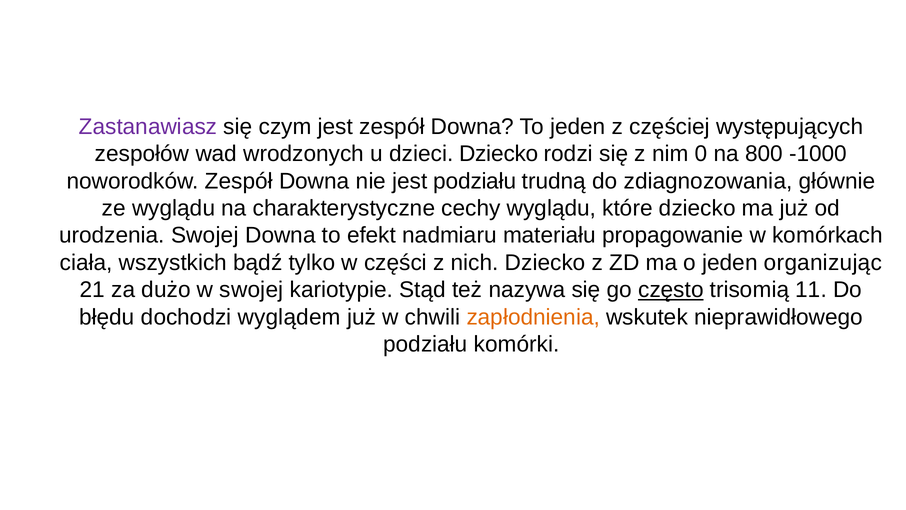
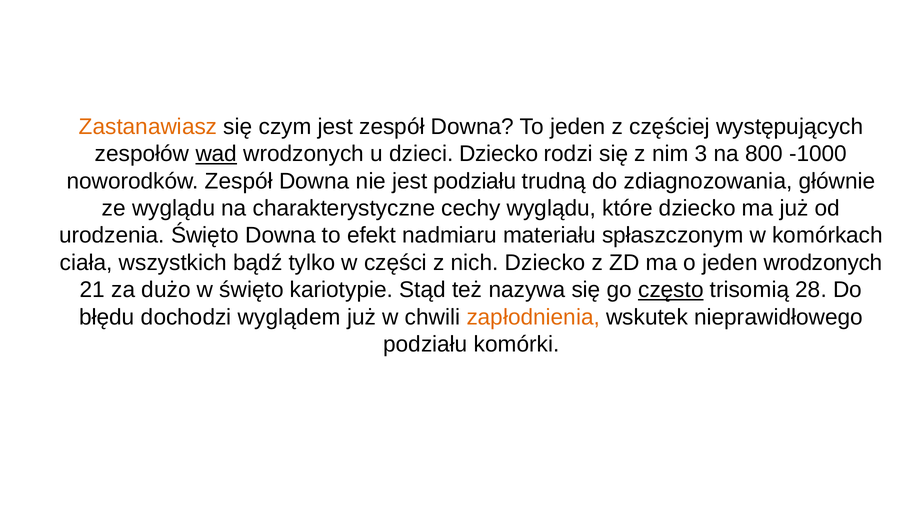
Zastanawiasz colour: purple -> orange (148, 127)
wad underline: none -> present (216, 154)
0: 0 -> 3 (701, 154)
urodzenia Swojej: Swojej -> Święto (205, 235)
propagowanie: propagowanie -> spłaszczonym (673, 235)
jeden organizując: organizując -> wrodzonych (823, 263)
w swojej: swojej -> święto (252, 290)
11: 11 -> 28 (811, 290)
